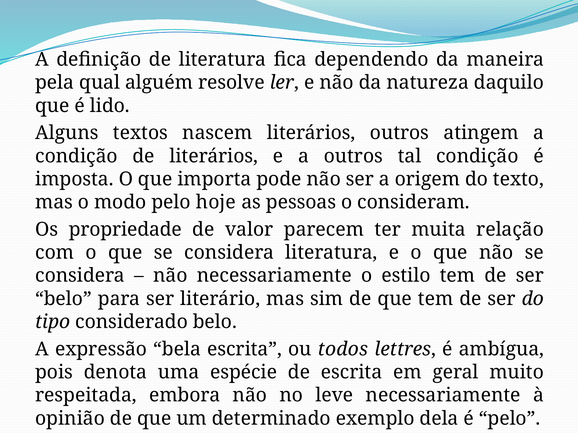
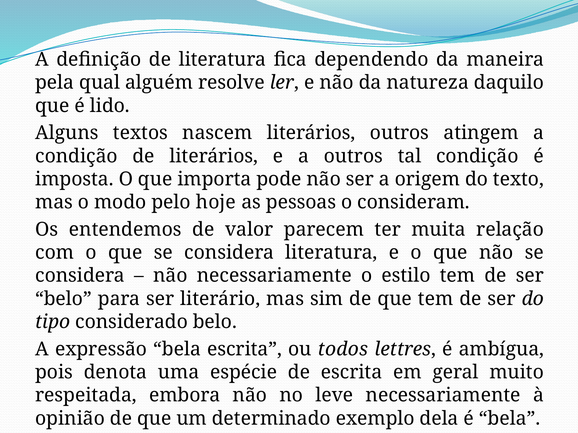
propriedade: propriedade -> entendemos (125, 230)
é pelo: pelo -> bela (510, 419)
